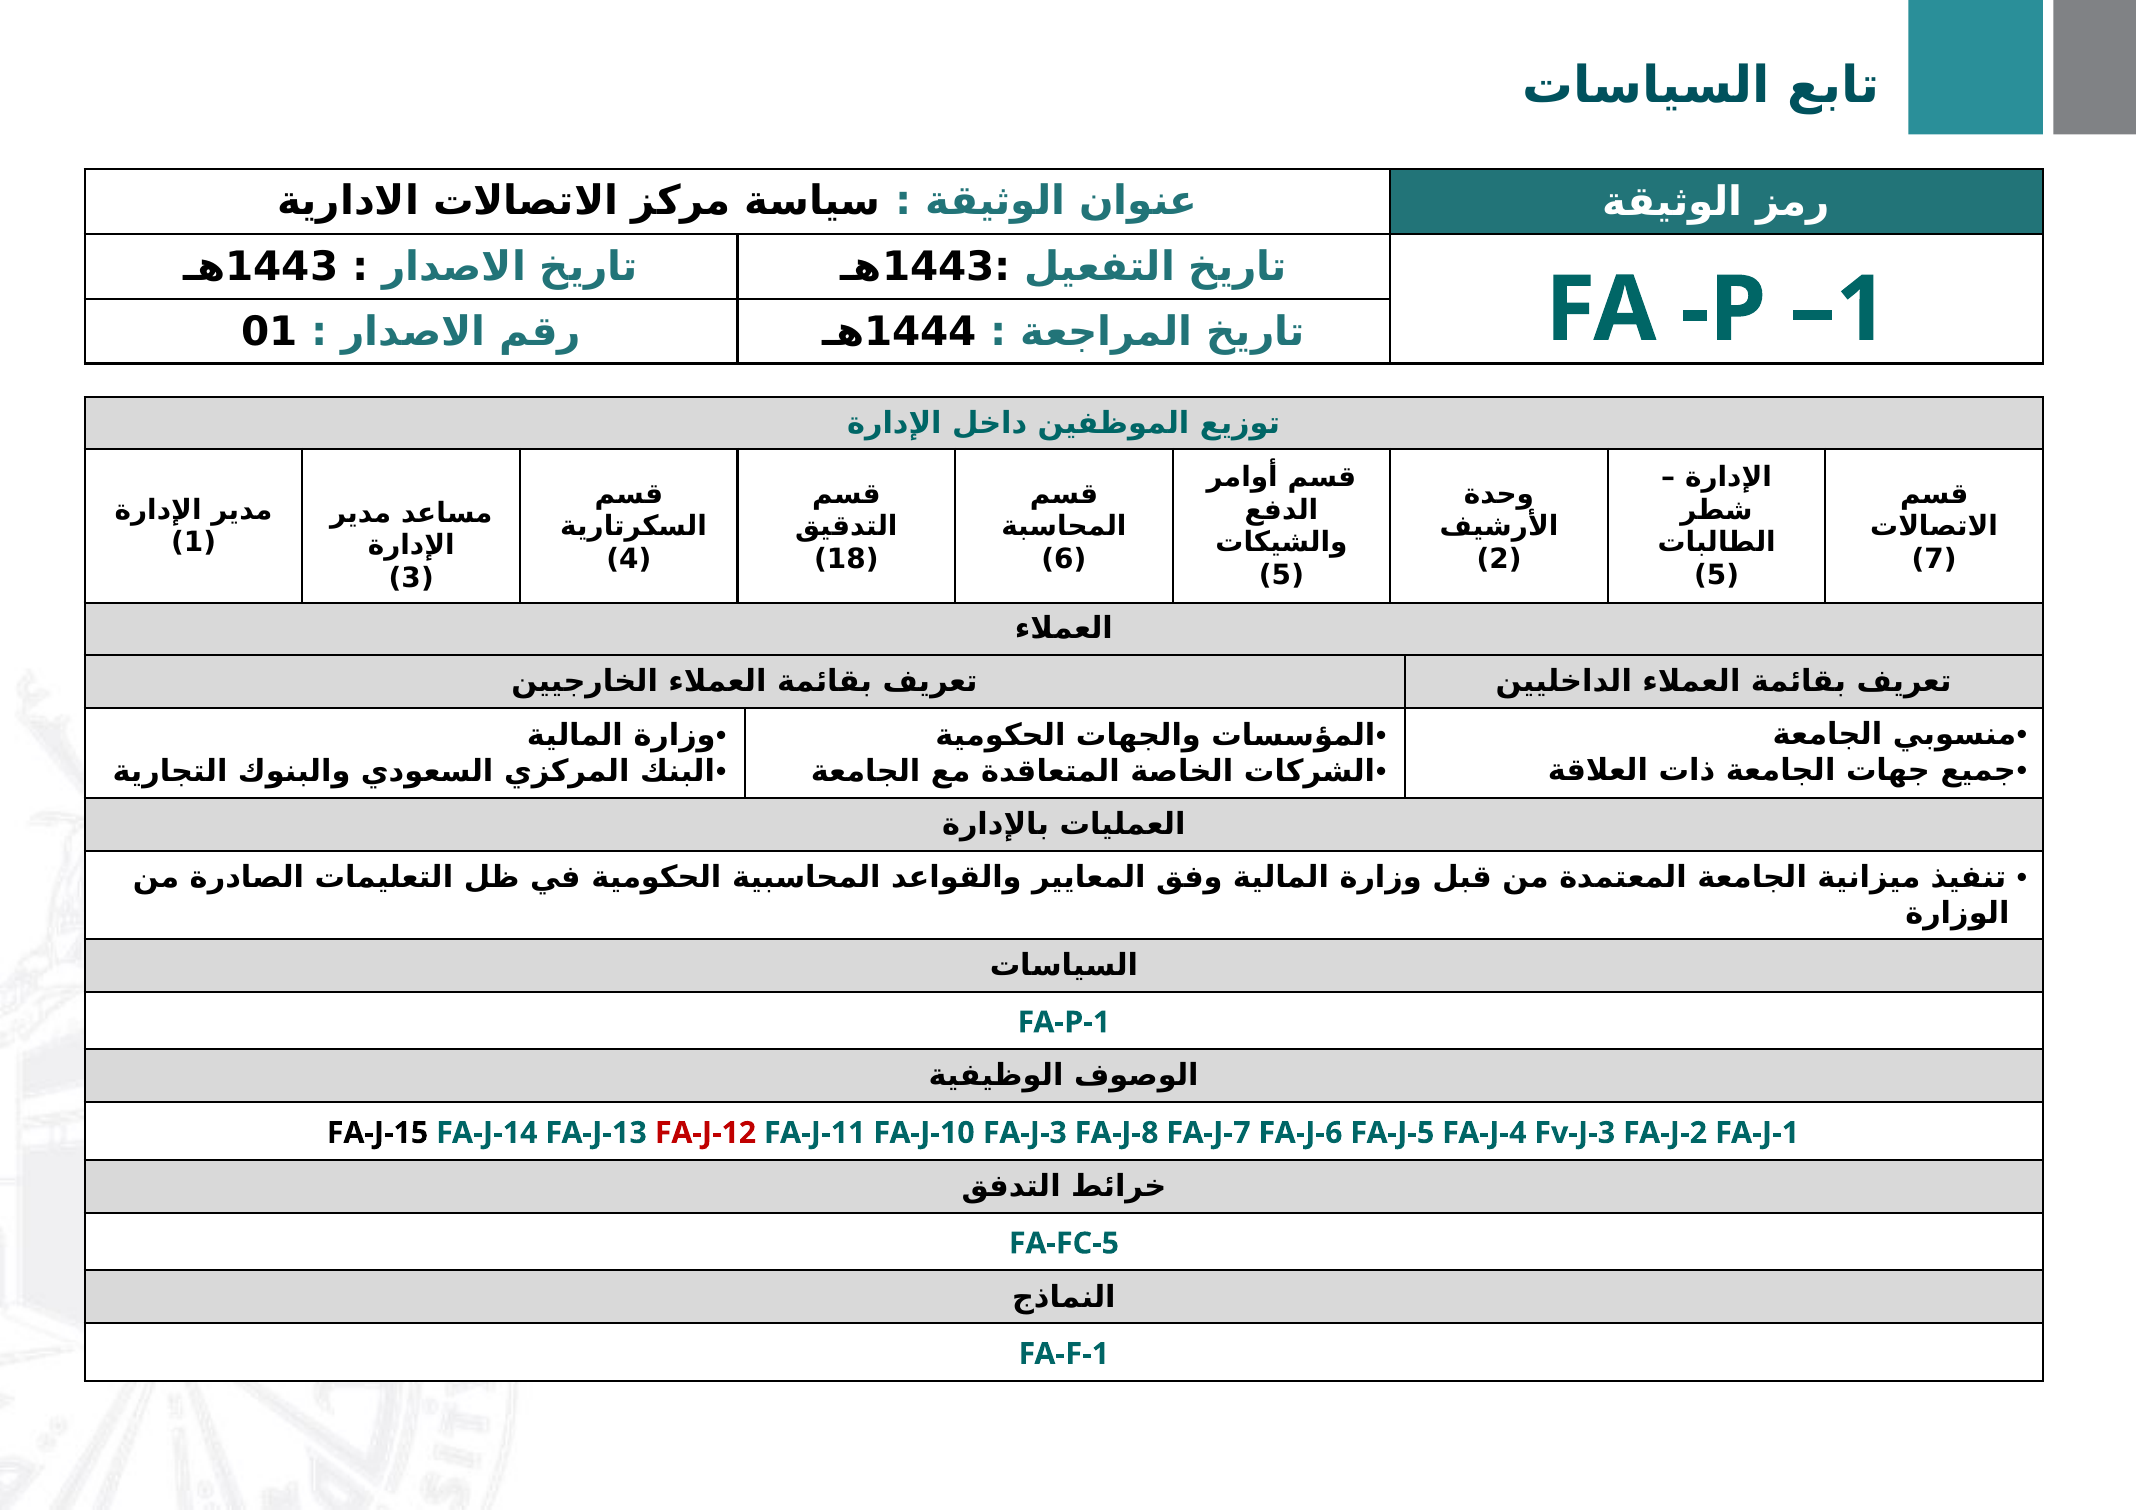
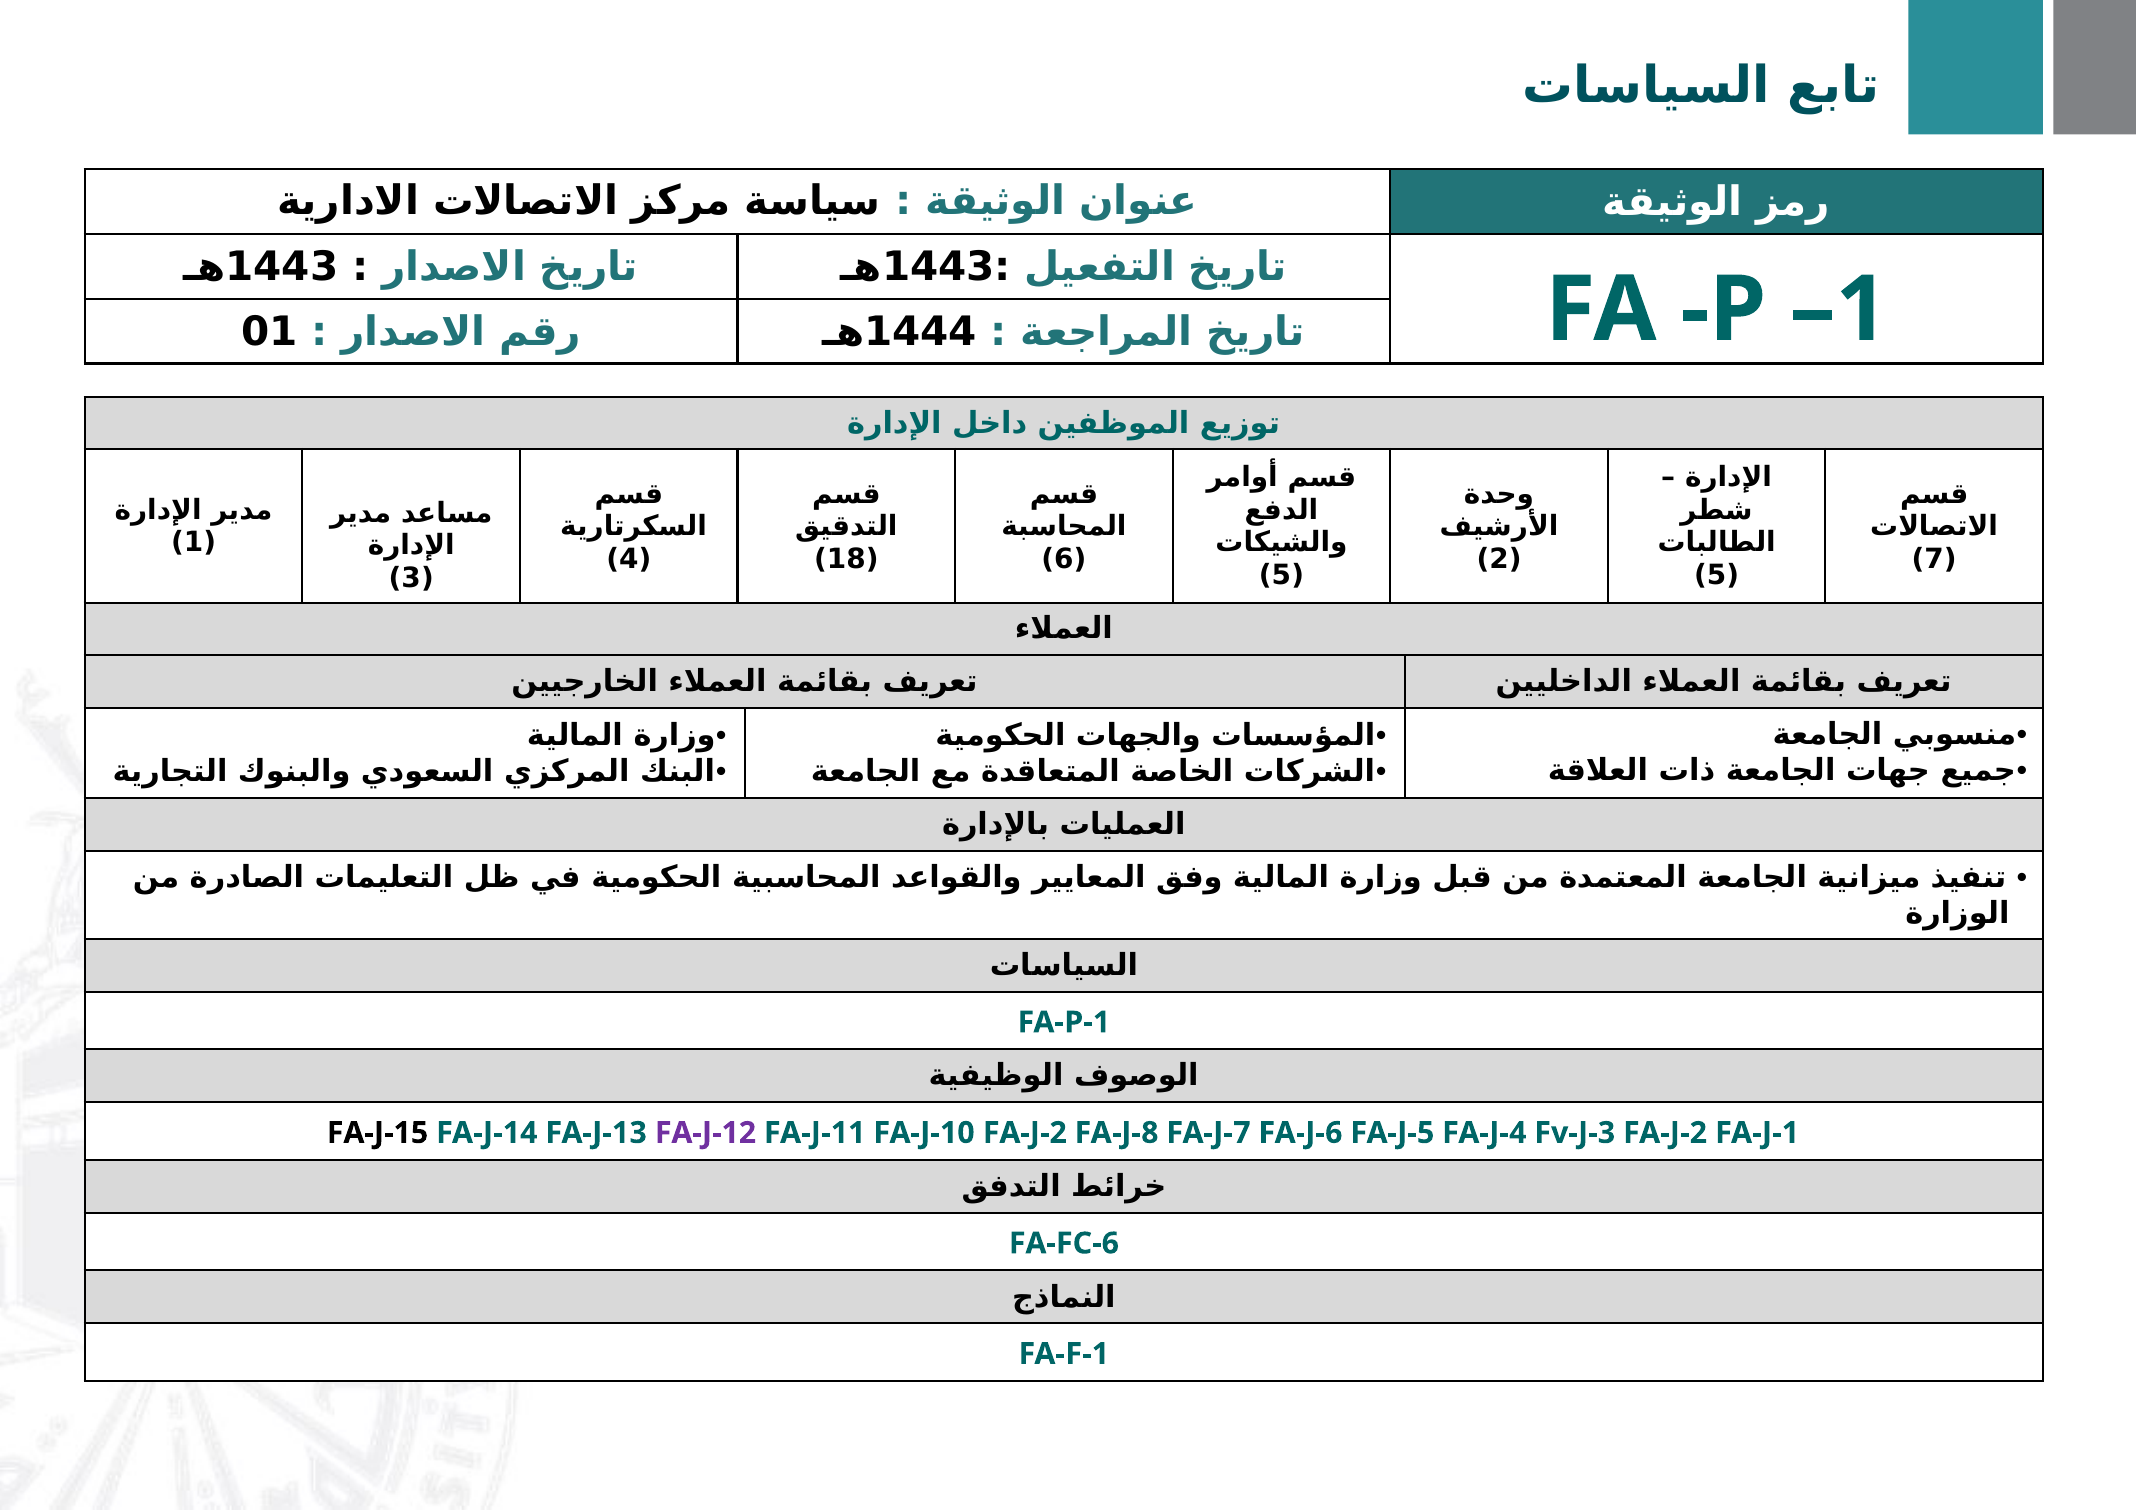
FA-J-12 colour: red -> purple (706, 1133)
FA-J-10 FA-J-3: FA-J-3 -> FA-J-2 (1025, 1133)
FA-FC-5: FA-FC-5 -> FA-FC-6 (1064, 1244)
